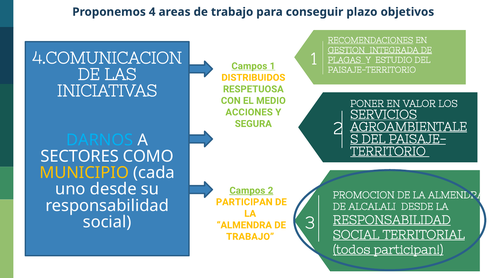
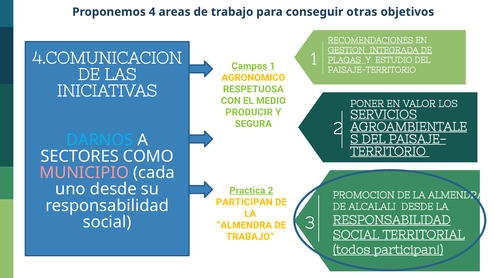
plazo: plazo -> otras (362, 12)
DISTRIBUIDOS: DISTRIBUIDOS -> AGRONOMICO (253, 78)
ACCIONES: ACCIONES -> PRODUCIR (249, 112)
MUNICIPIO colour: yellow -> pink (84, 173)
Campos: Campos -> Practica (247, 191)
